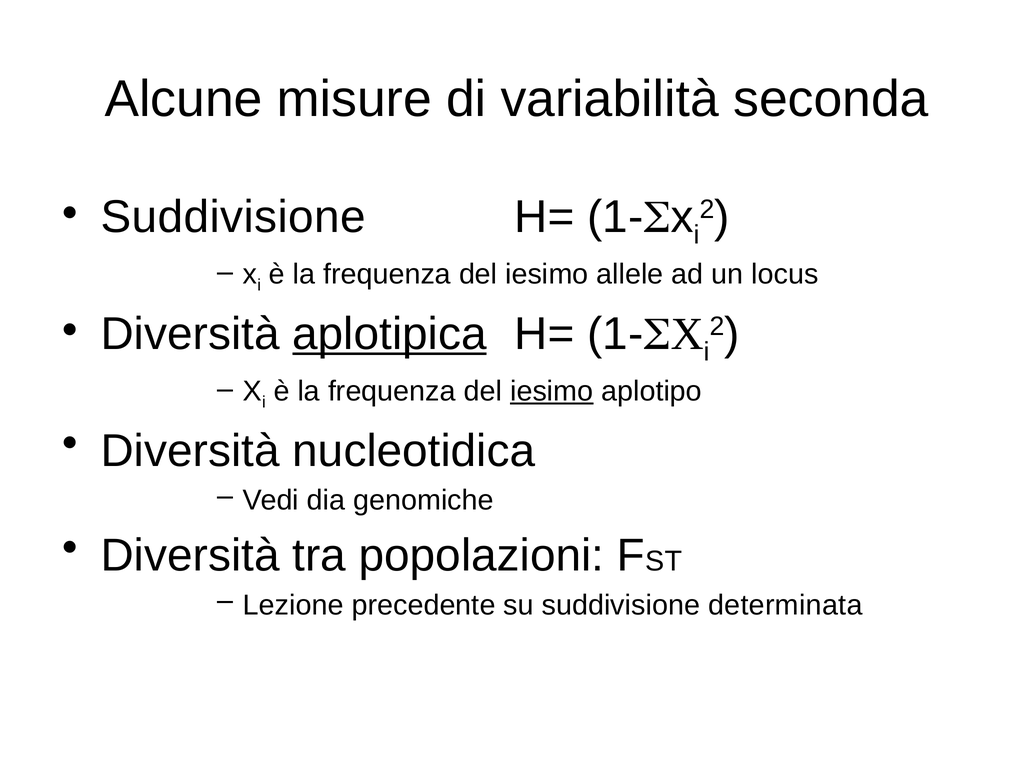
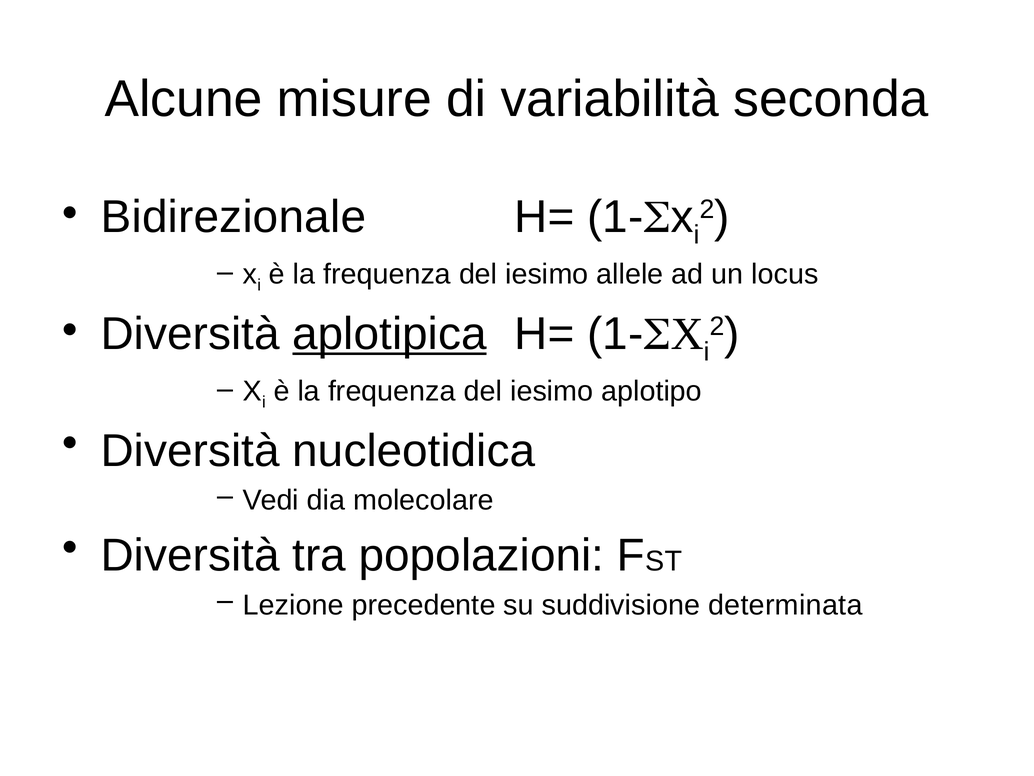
Suddivisione: Suddivisione -> Bidirezionale (233, 217)
iesimo underline: present -> none (552, 391)
genomiche: genomiche -> molecolare (423, 500)
